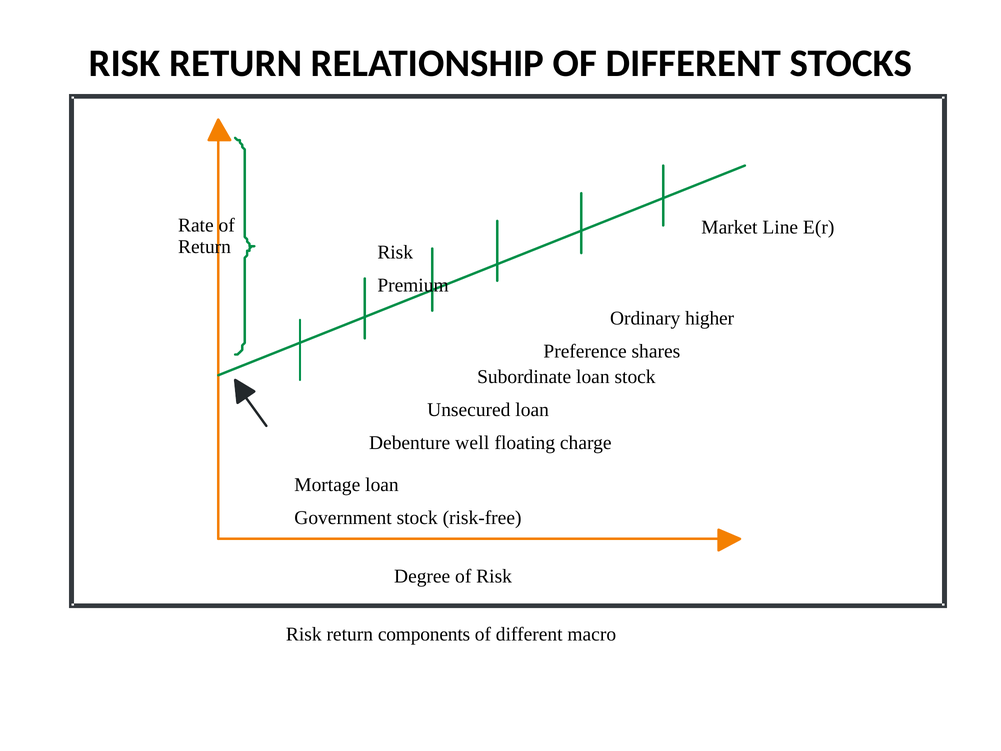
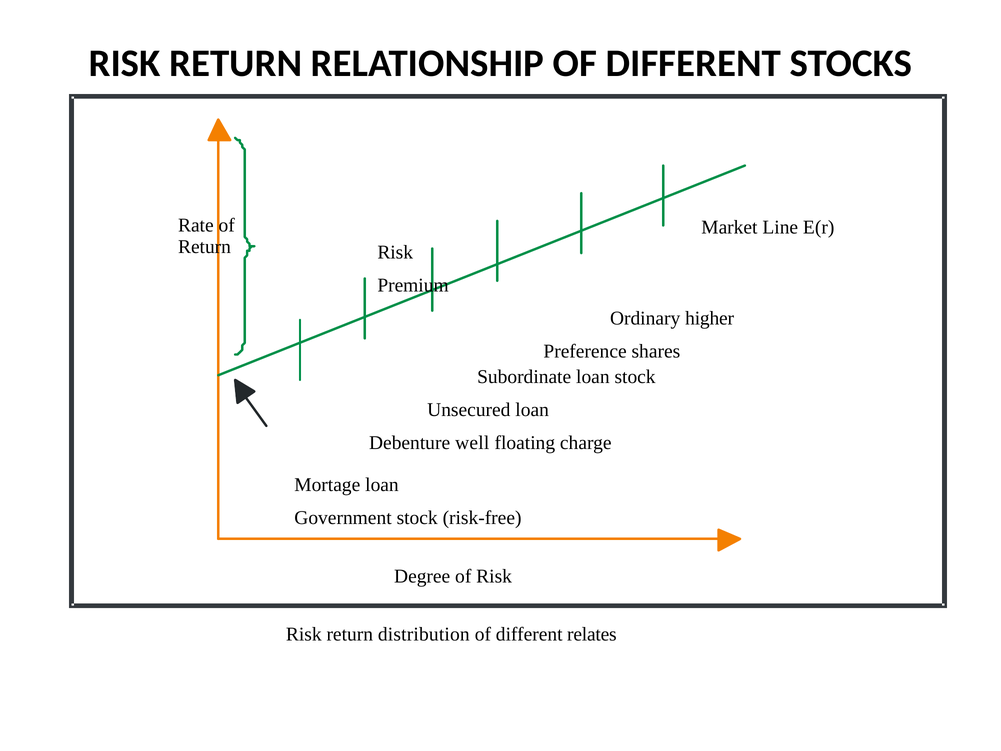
components: components -> distribution (424, 634)
macro: macro -> relates (592, 634)
